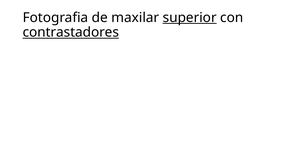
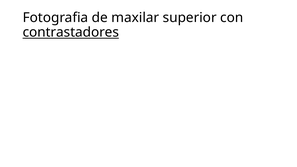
superior underline: present -> none (190, 18)
